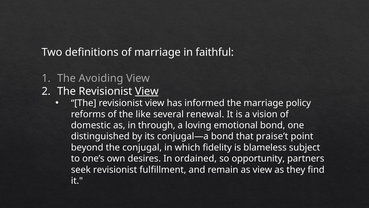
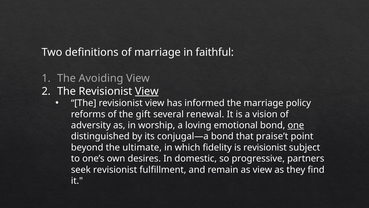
like: like -> gift (143, 114)
domestic: domestic -> adversity (91, 125)
through: through -> worship (157, 125)
one underline: none -> present (296, 125)
conjugal: conjugal -> ultimate (142, 147)
is blameless: blameless -> revisionist (265, 147)
ordained: ordained -> domestic (196, 158)
opportunity: opportunity -> progressive (258, 158)
